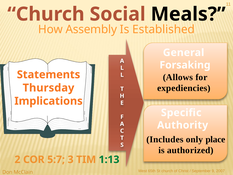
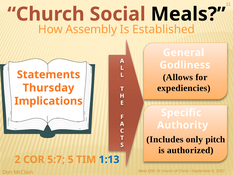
Forsaking: Forsaking -> Godliness (185, 65)
place: place -> pitch (215, 139)
3: 3 -> 5 (71, 159)
1:13 colour: green -> blue (109, 159)
